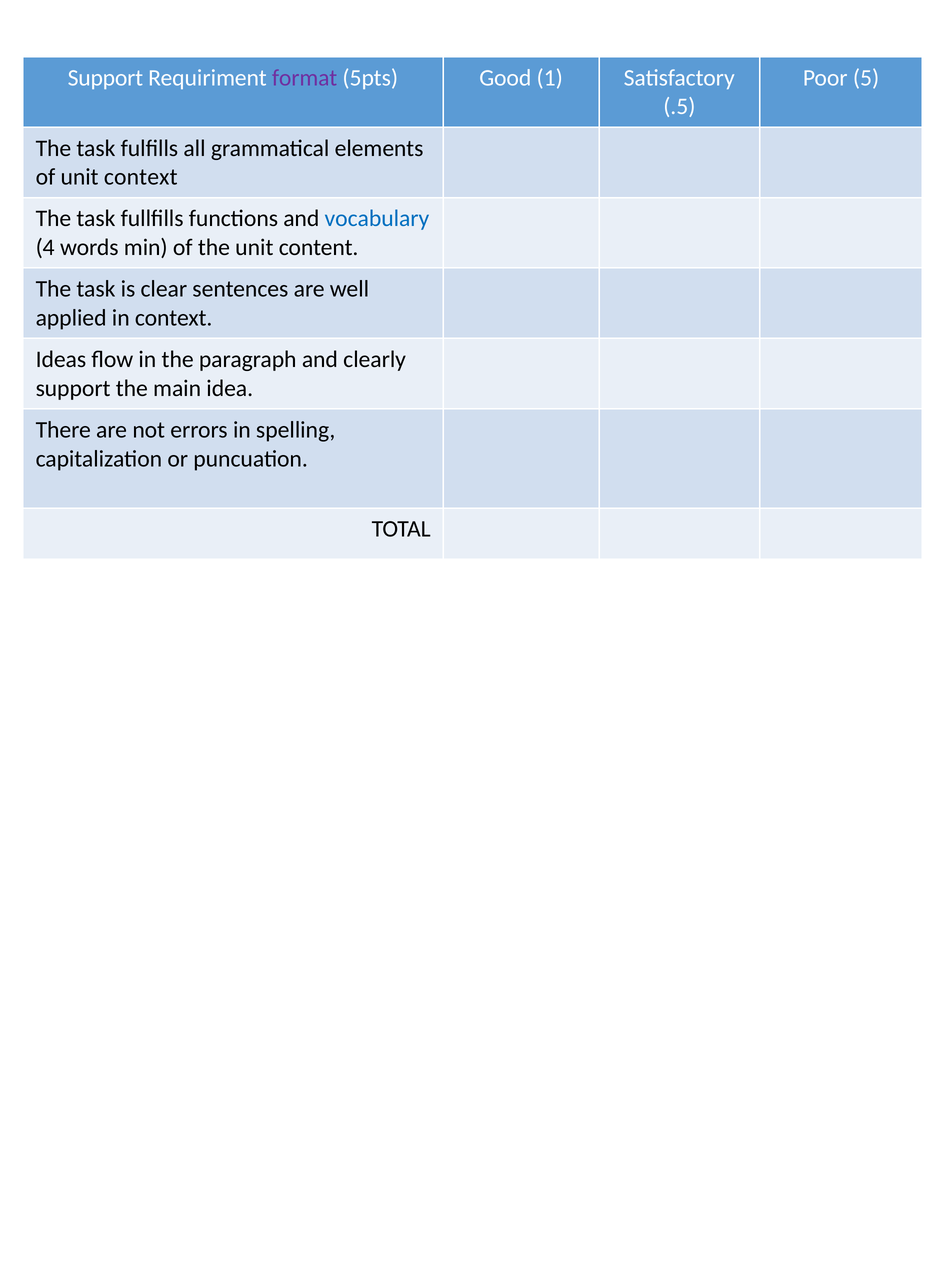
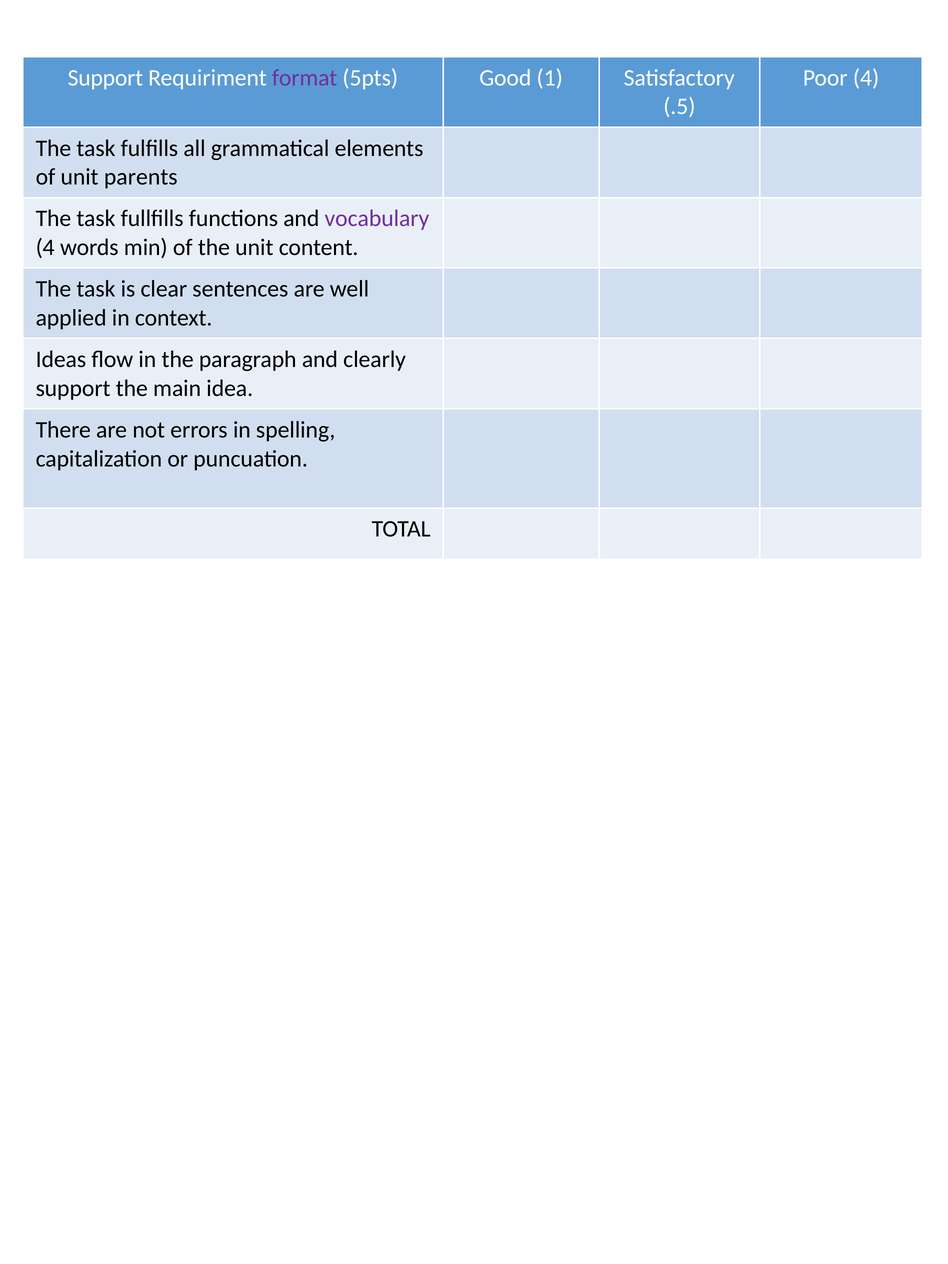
Poor 5: 5 -> 4 (866, 78)
unit context: context -> parents (141, 177)
vocabulary colour: blue -> purple (377, 219)
